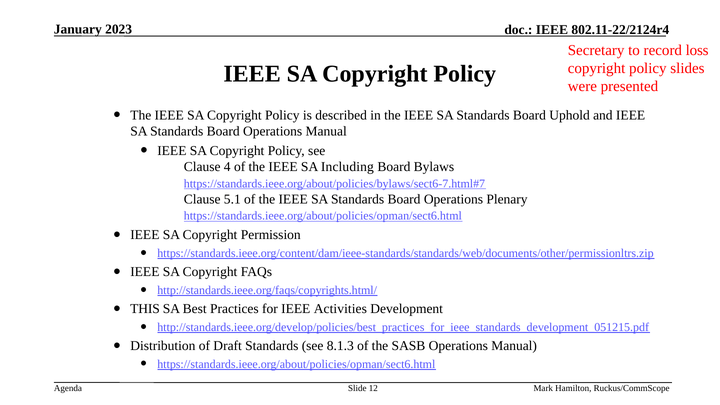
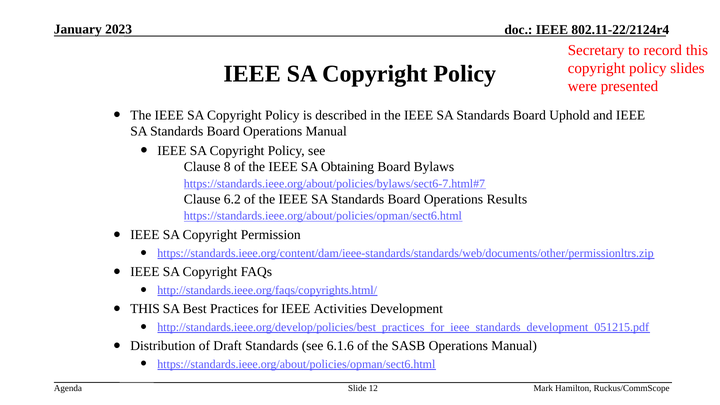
record loss: loss -> this (697, 51)
4: 4 -> 8 (227, 167)
Including: Including -> Obtaining (347, 167)
5.1: 5.1 -> 6.2 (232, 199)
Plenary: Plenary -> Results (507, 199)
8.1.3: 8.1.3 -> 6.1.6 (340, 346)
